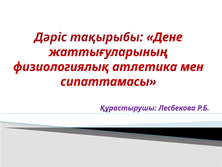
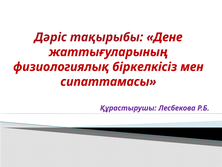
атлетика: атлетика -> біркелкісіз (145, 67)
